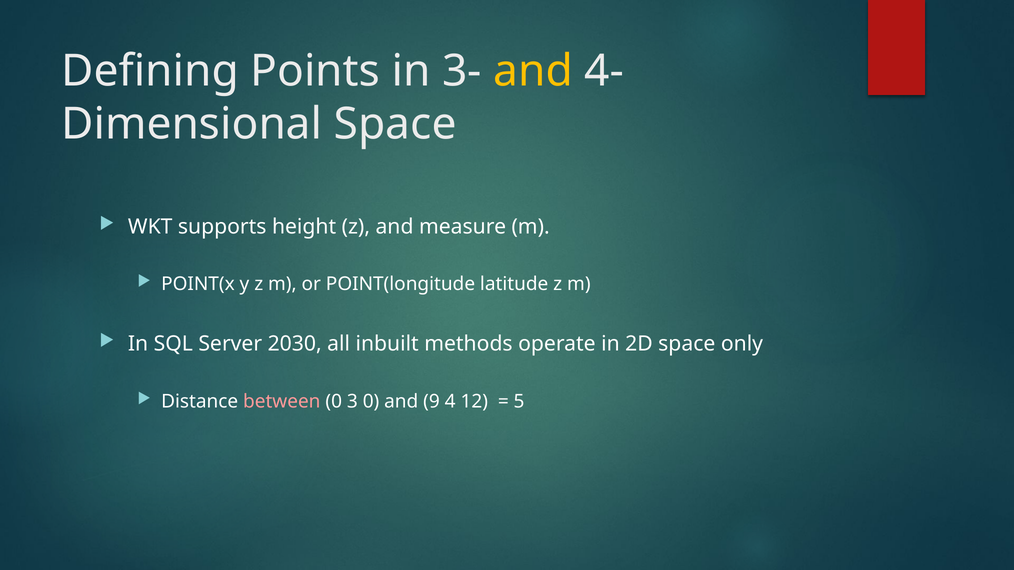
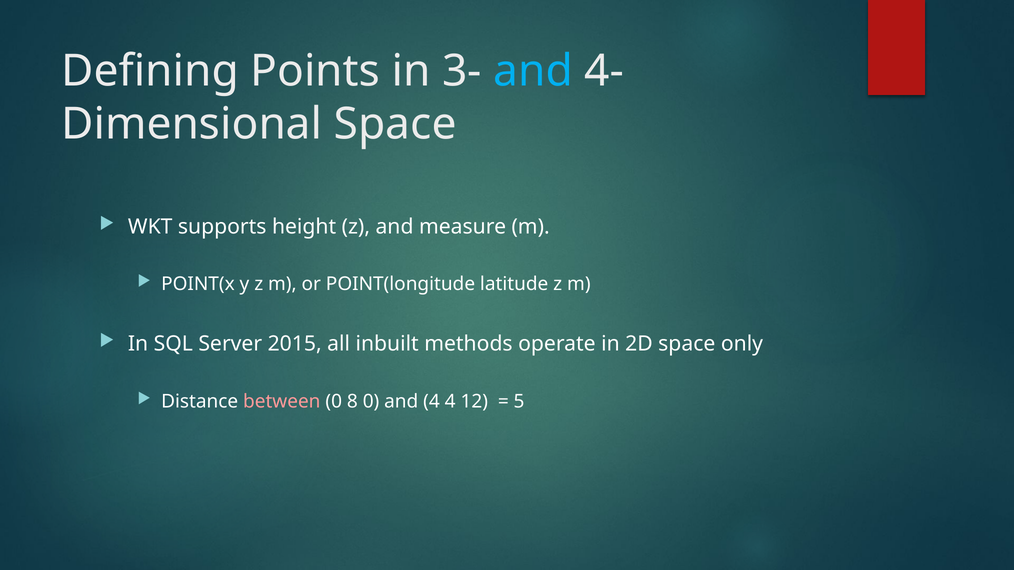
and colour: yellow -> light blue (533, 71)
2030: 2030 -> 2015 (295, 344)
3: 3 -> 8 (352, 402)
and 9: 9 -> 4 (431, 402)
